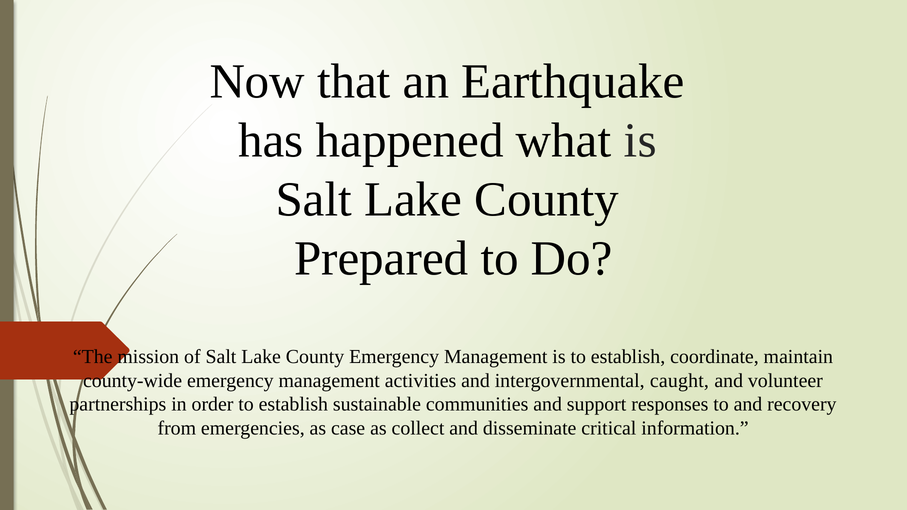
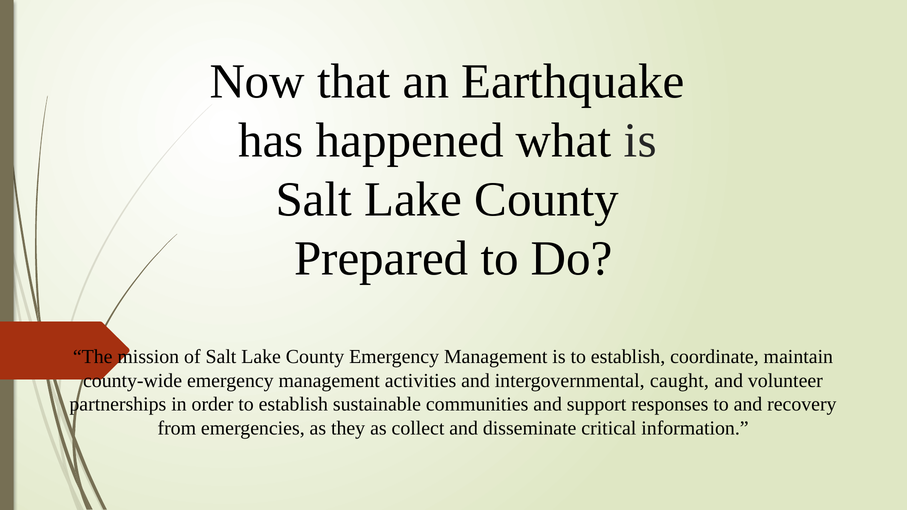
case: case -> they (348, 428)
